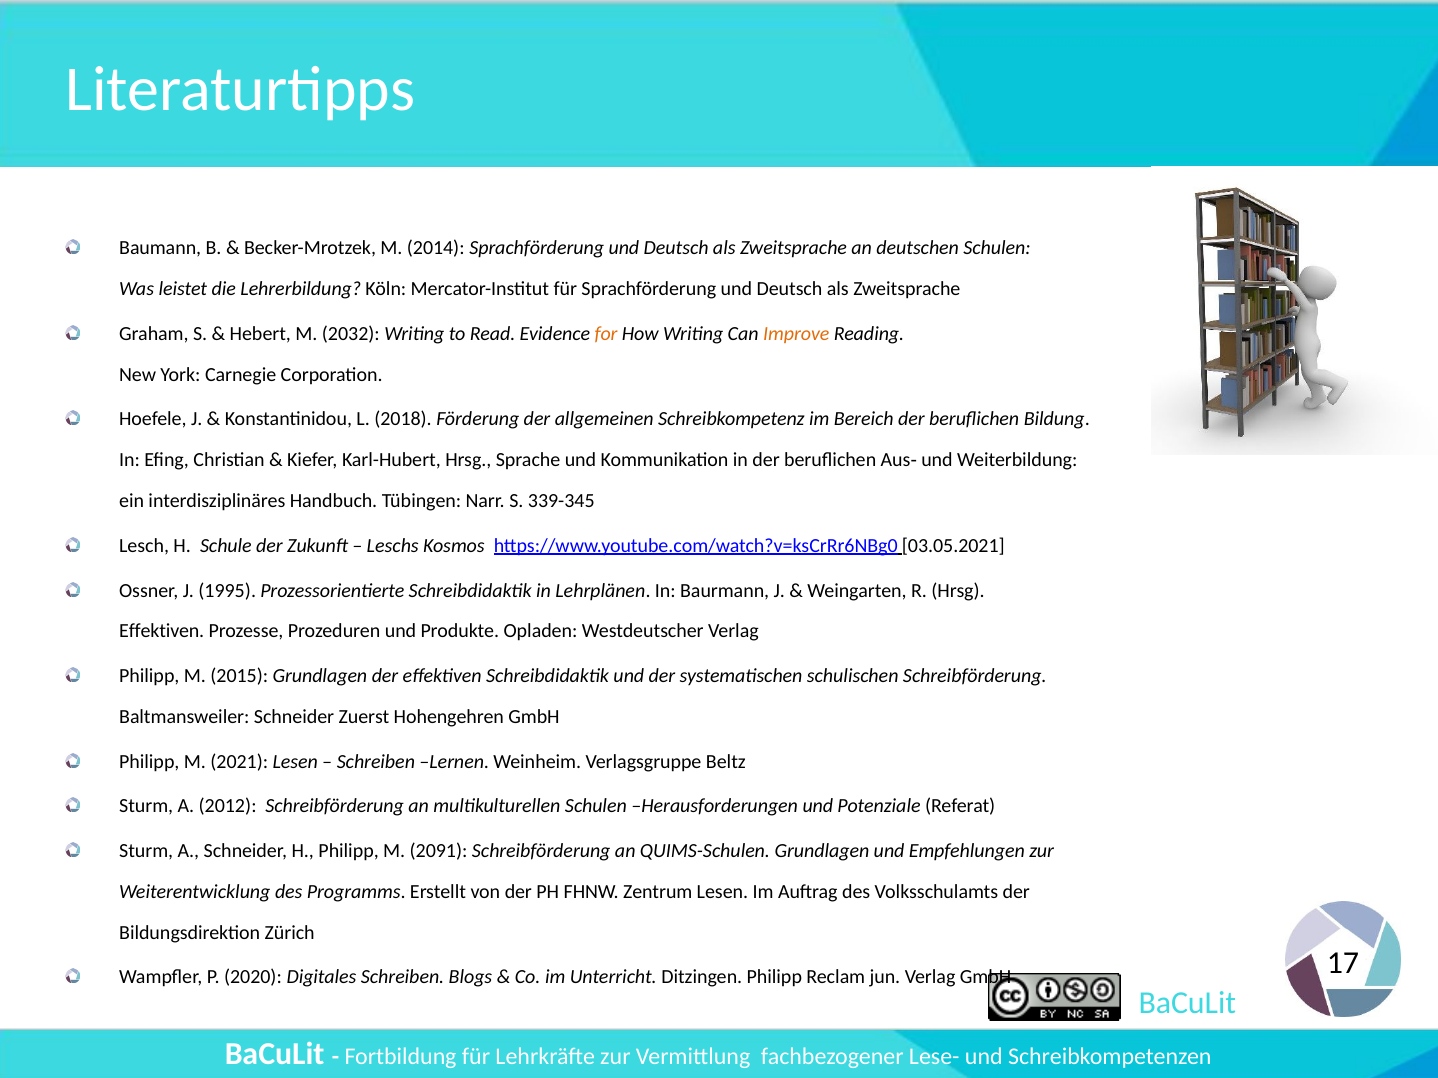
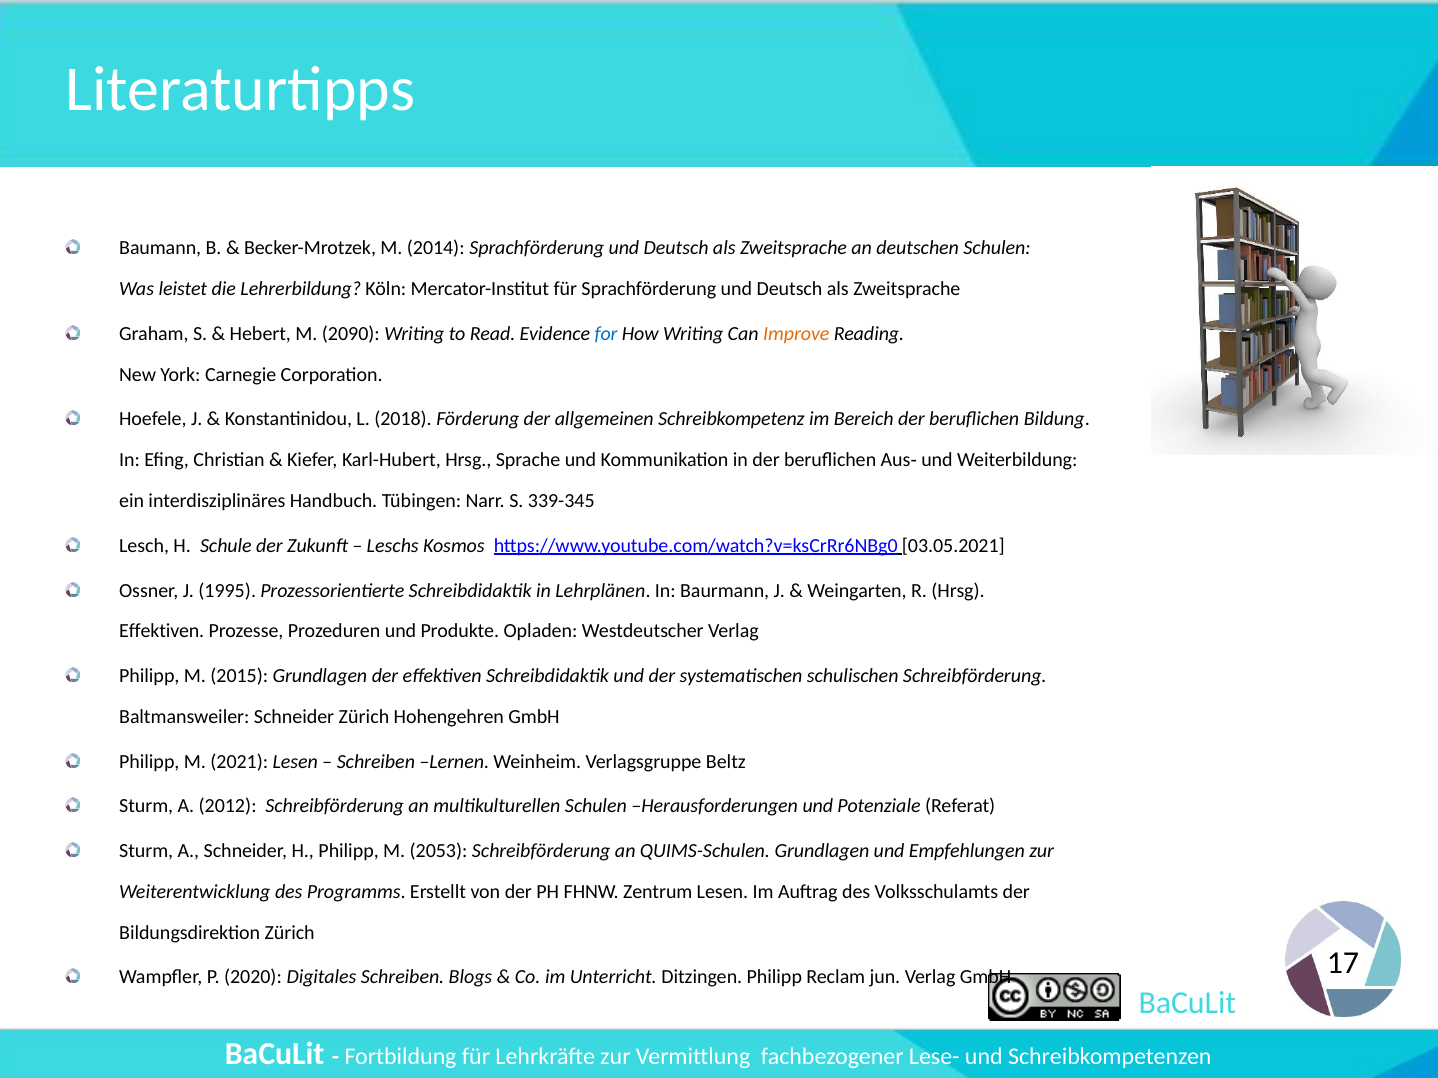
2032: 2032 -> 2090 (351, 334)
for colour: orange -> blue (606, 334)
Schneider Zuerst: Zuerst -> Zürich (364, 717)
2091: 2091 -> 2053 (439, 852)
